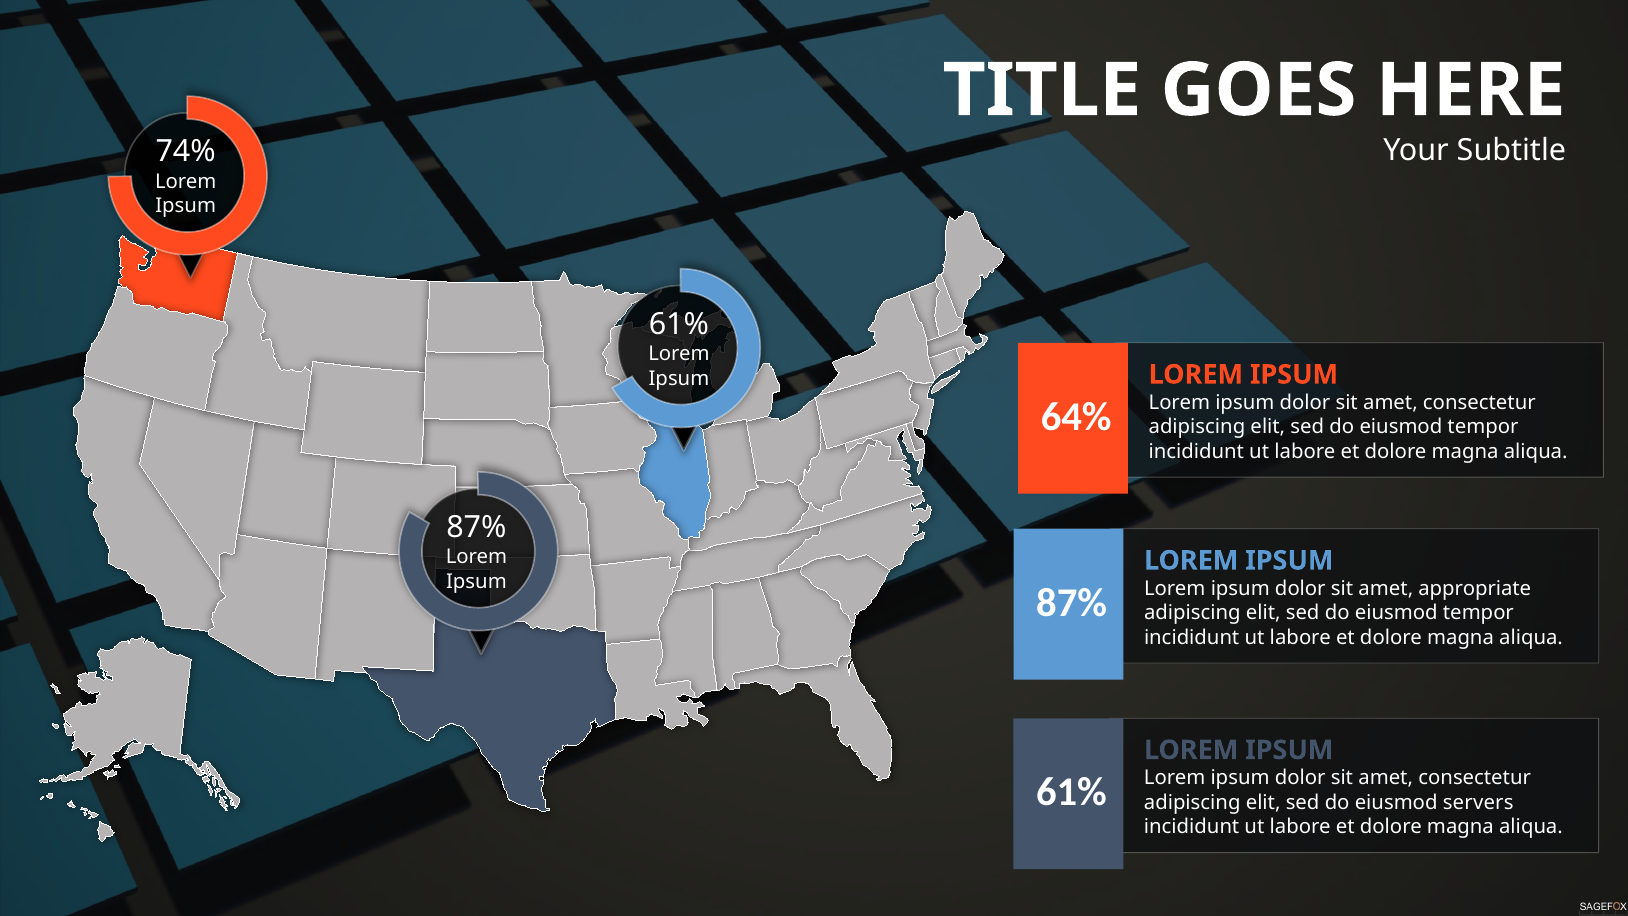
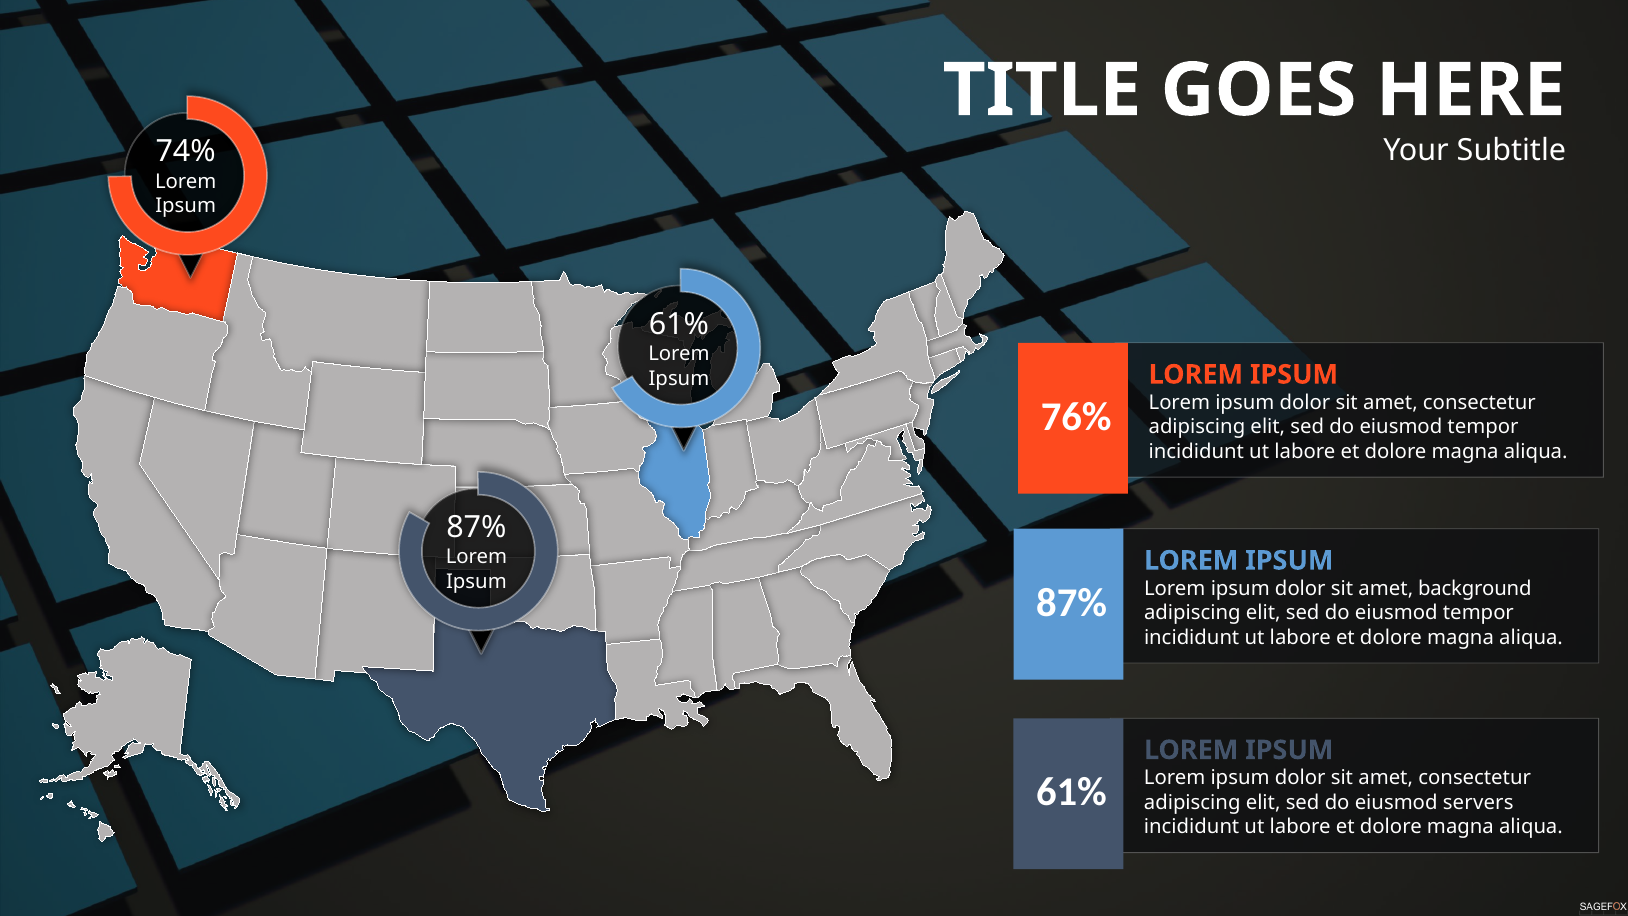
64%: 64% -> 76% (1076, 417)
appropriate: appropriate -> background (1475, 588)
